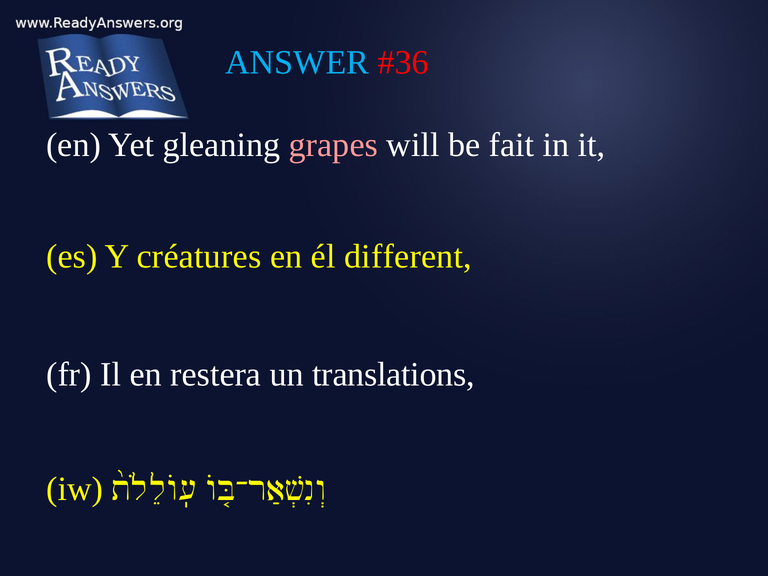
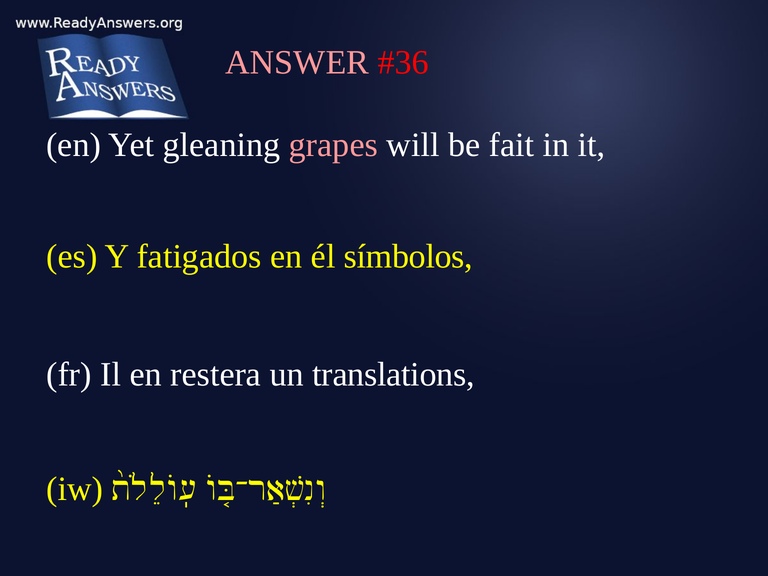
ANSWER colour: light blue -> pink (297, 62)
créatures: créatures -> fatigados (199, 256)
different: different -> símbolos (408, 256)
